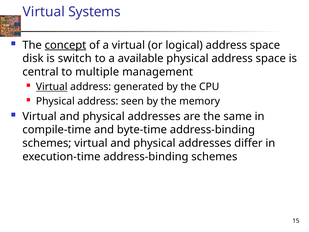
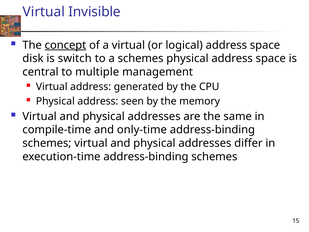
Systems: Systems -> Invisible (95, 12)
a available: available -> schemes (141, 58)
Virtual underline: present -> none (52, 87)
byte-time: byte-time -> only-time (142, 130)
